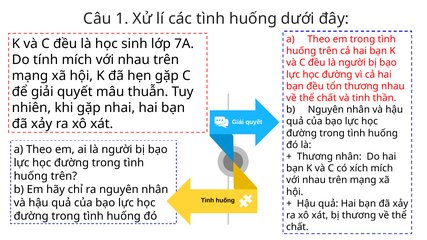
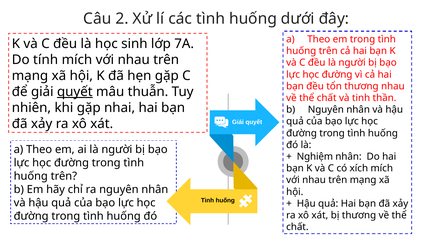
1: 1 -> 2 (122, 19)
quyết underline: none -> present (75, 92)
Thương: Thương -> Nghiệm (315, 157)
